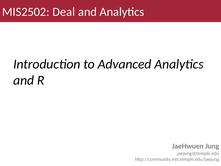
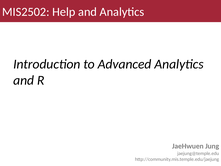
Deal: Deal -> Help (64, 12)
